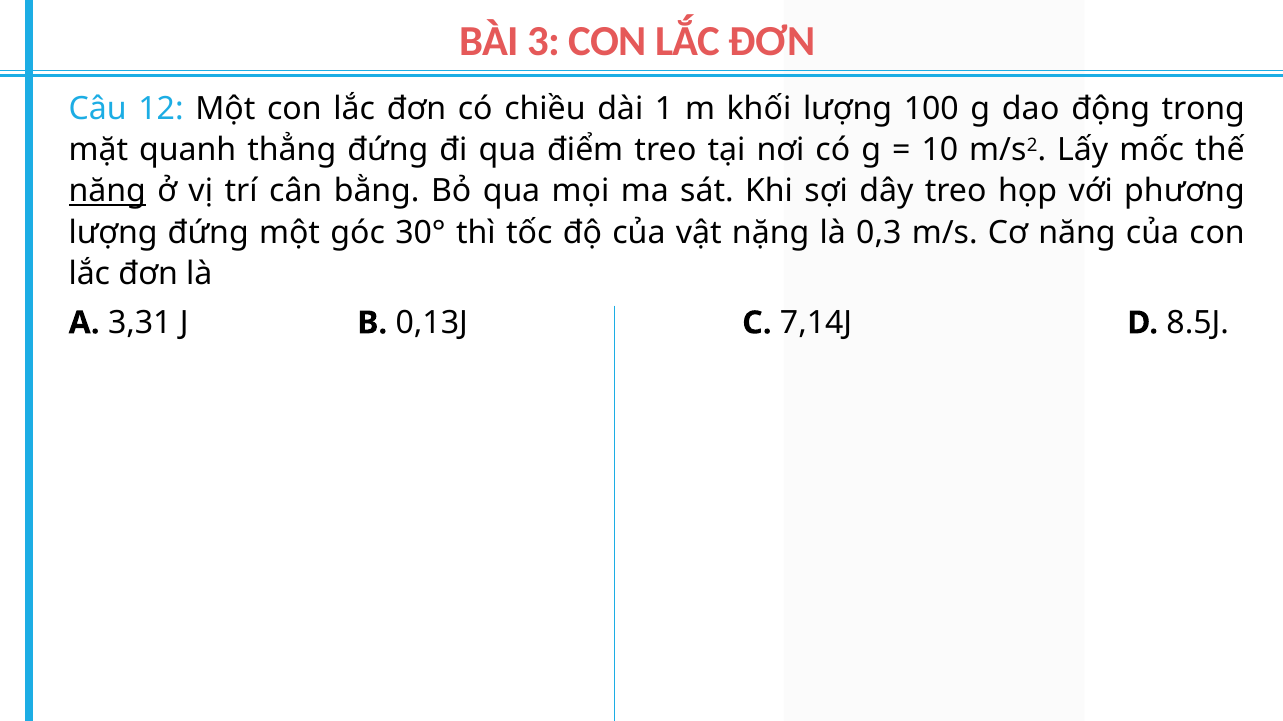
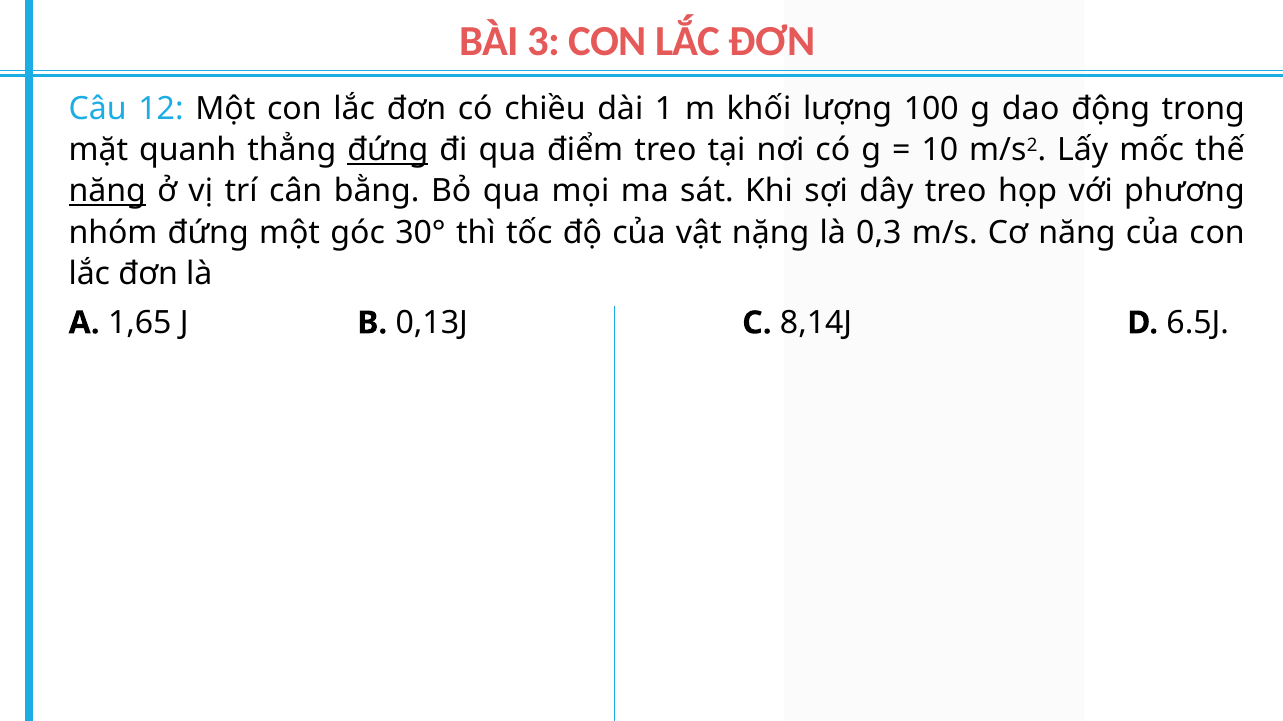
đứng underline: none -> present (388, 150)
lượng: lượng -> nhóm (113, 233)
3,31: 3,31 -> 1,65 (140, 323)
7,14J: 7,14J -> 8,14J (816, 323)
8.5J: 8.5J -> 6.5J (1198, 323)
